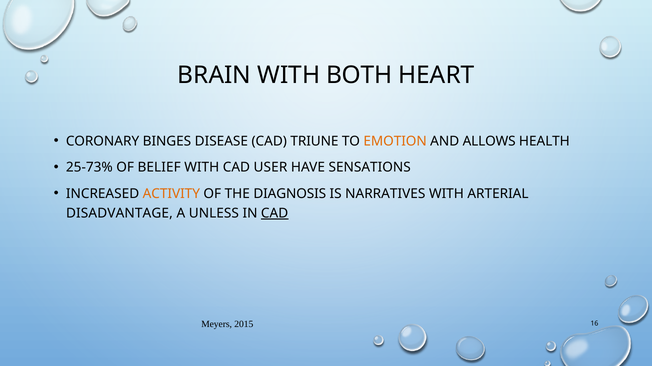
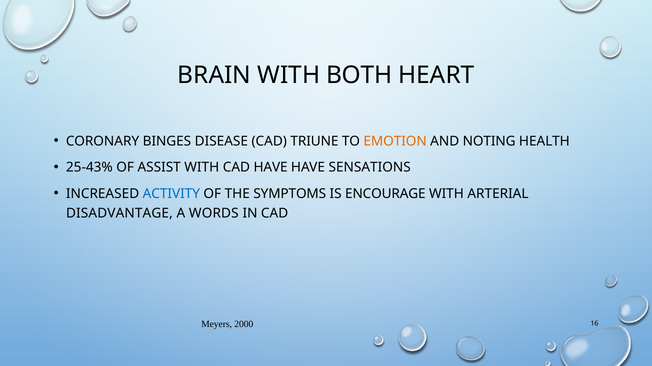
ALLOWS: ALLOWS -> NOTING (489, 141)
25-73%: 25-73% -> 25-43% (89, 168)
BELIEF: BELIEF -> ASSIST (159, 168)
CAD USER: USER -> HAVE (271, 168)
ACTIVITY colour: orange -> blue (171, 194)
DIAGNOSIS: DIAGNOSIS -> SYMPTOMS (290, 194)
NARRATIVES: NARRATIVES -> ENCOURAGE (385, 194)
UNLESS: UNLESS -> WORDS (214, 214)
CAD underline: present -> none (275, 214)
2015: 2015 -> 2000 (244, 325)
